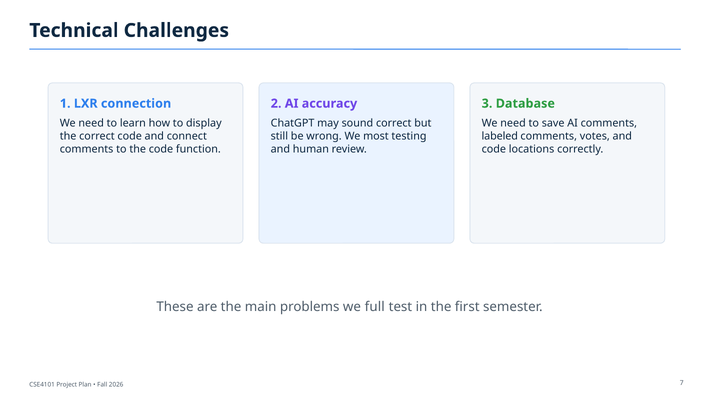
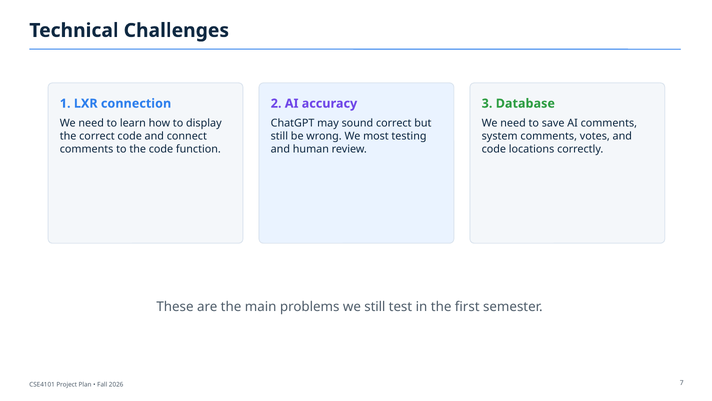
labeled: labeled -> system (500, 136)
we full: full -> still (375, 307)
